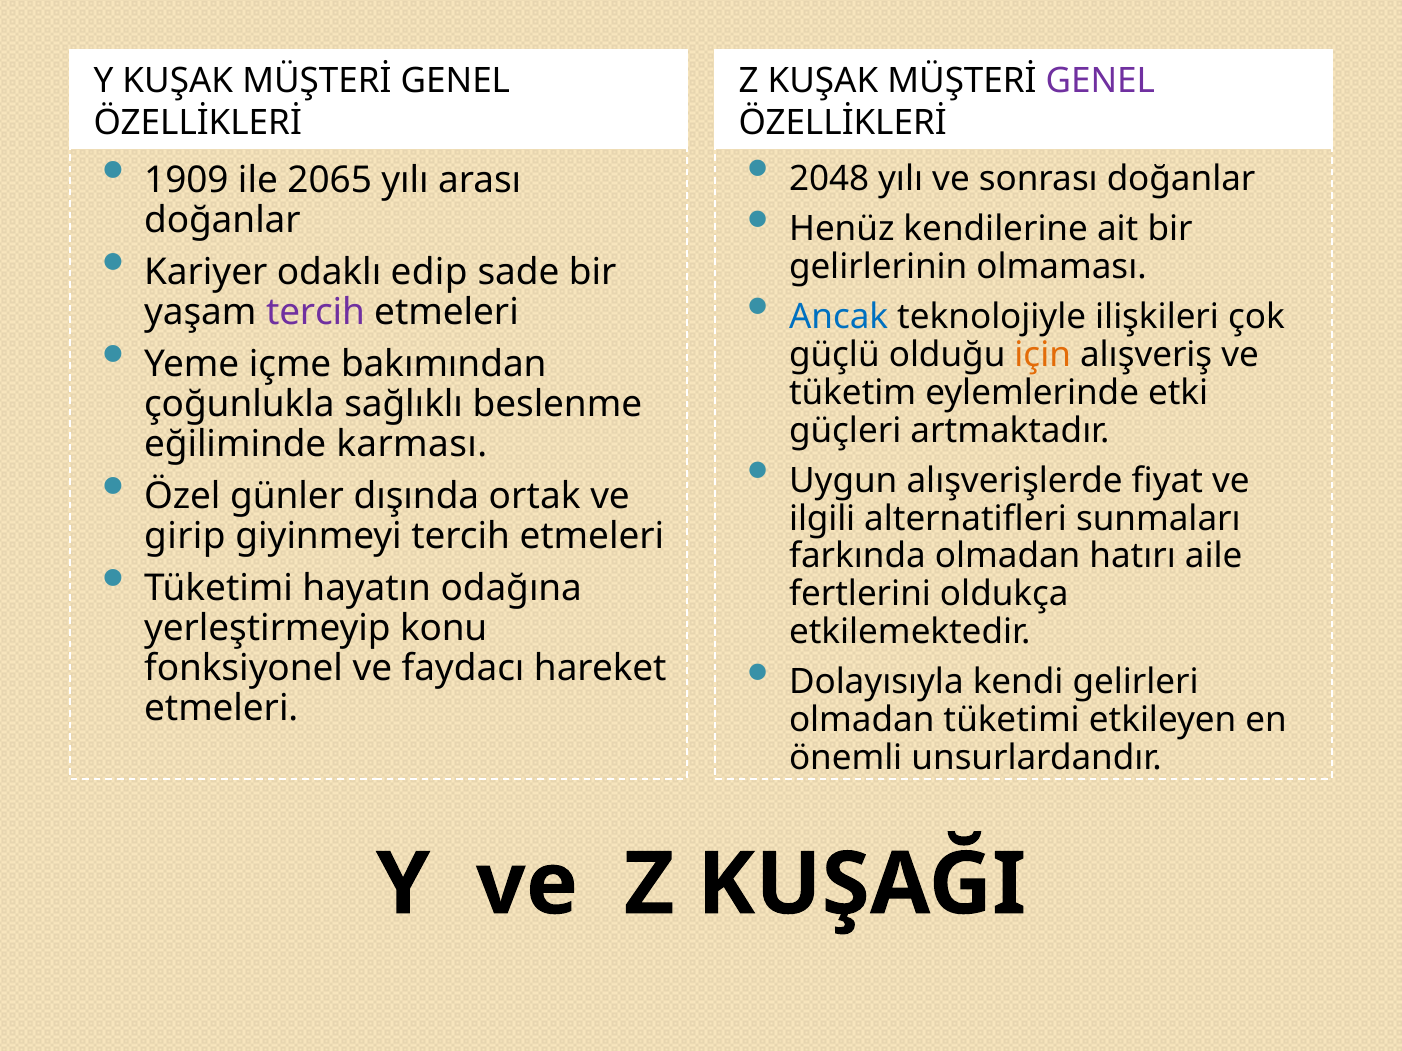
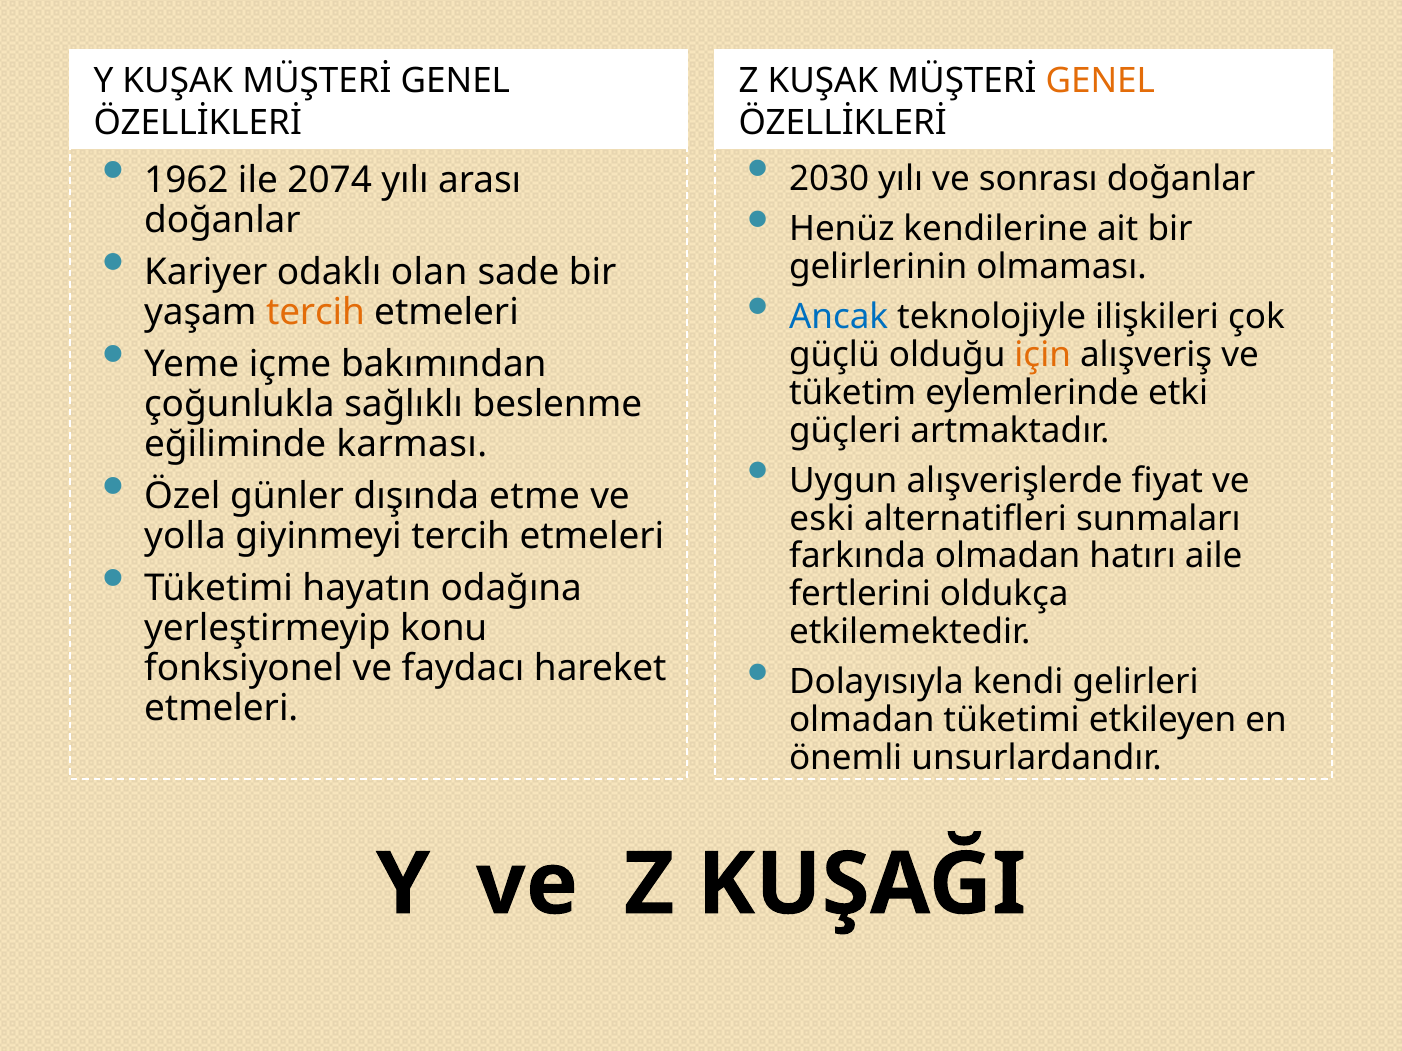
GENEL colour: purple -> orange (1100, 81)
2048: 2048 -> 2030 (829, 179)
1909: 1909 -> 1962 (186, 180)
2065: 2065 -> 2074 (330, 180)
edip: edip -> olan (429, 273)
tercih colour: purple -> orange (316, 312)
ortak: ortak -> etme (535, 497)
ilgili: ilgili -> eski (822, 519)
girip: girip -> yolla (185, 537)
